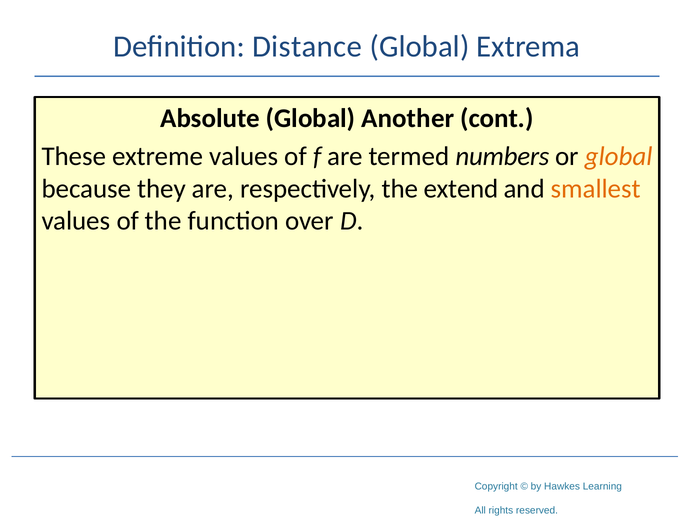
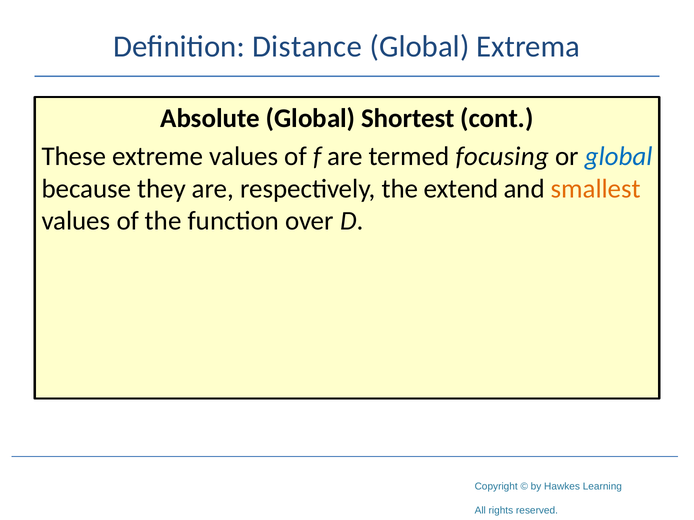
Another: Another -> Shortest (408, 119)
numbers: numbers -> focusing (502, 156)
global colour: orange -> blue (619, 156)
